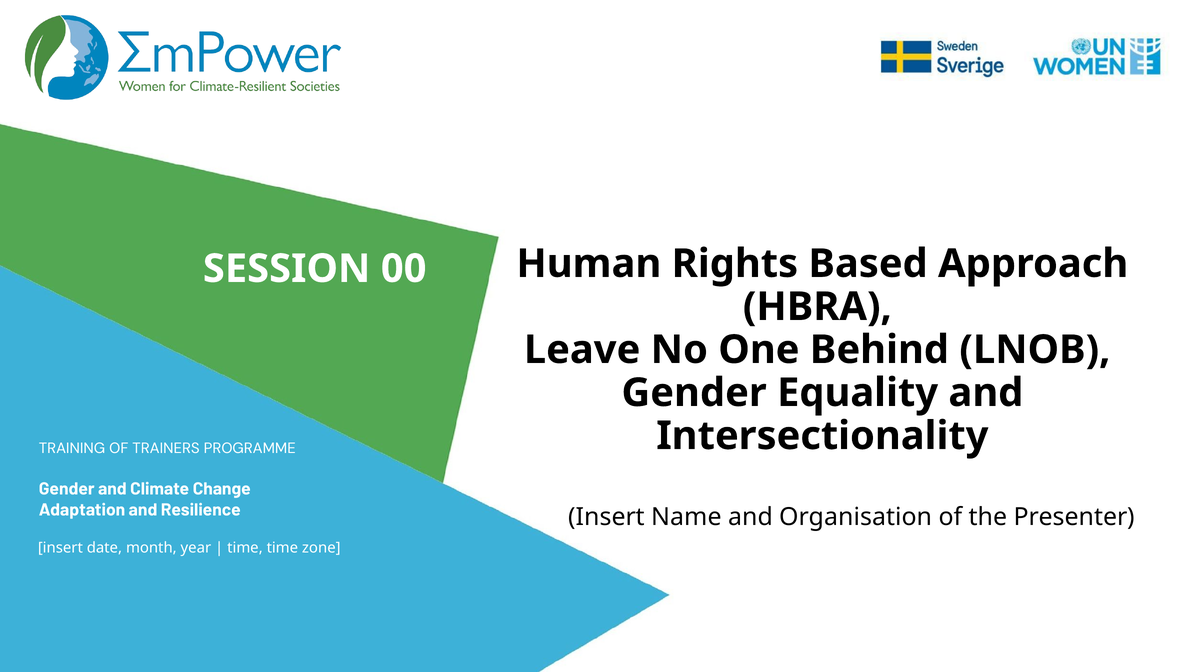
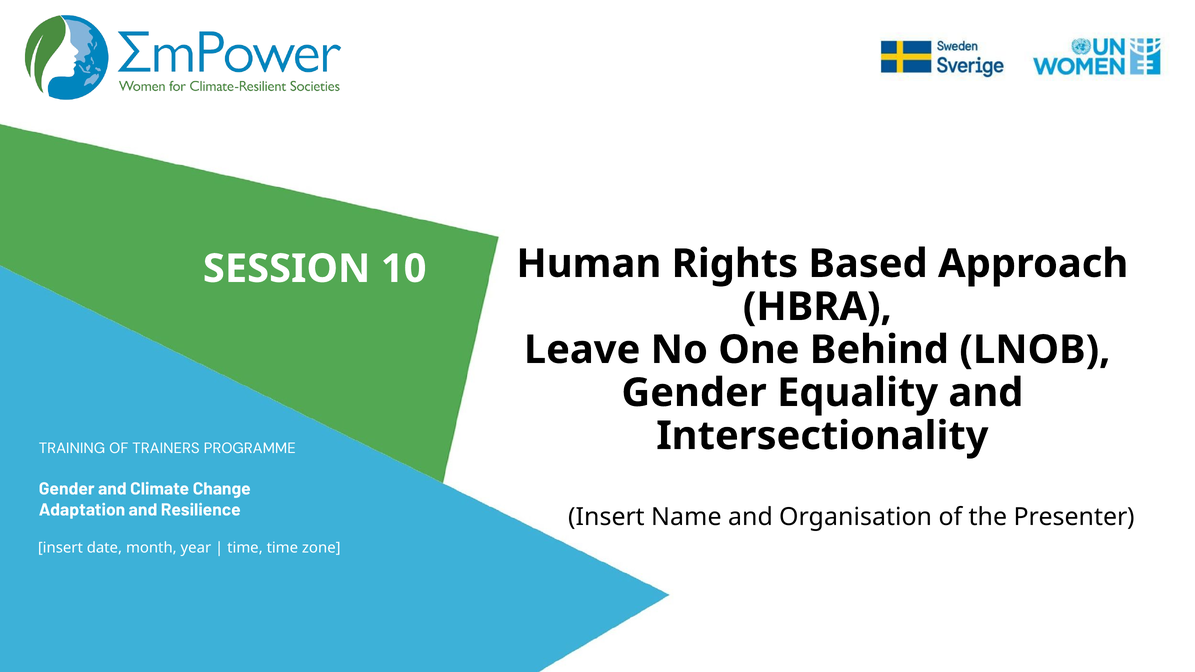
00: 00 -> 10 (404, 269)
